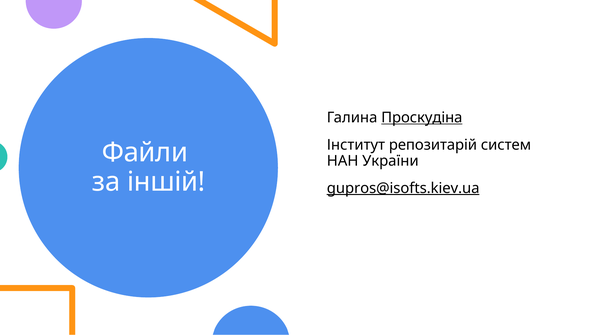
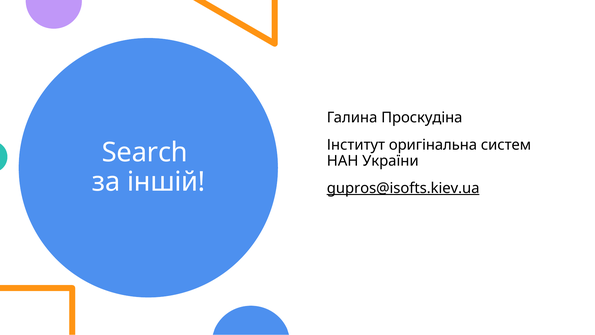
Проскудіна underline: present -> none (422, 118)
репозитарій: репозитарій -> оригінальна (433, 145)
Файли: Файли -> Search (145, 152)
